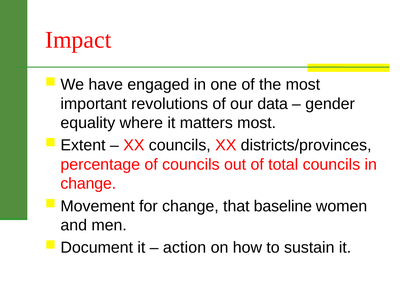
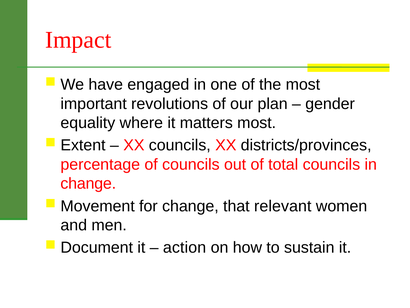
data: data -> plan (273, 104)
baseline: baseline -> relevant (283, 206)
